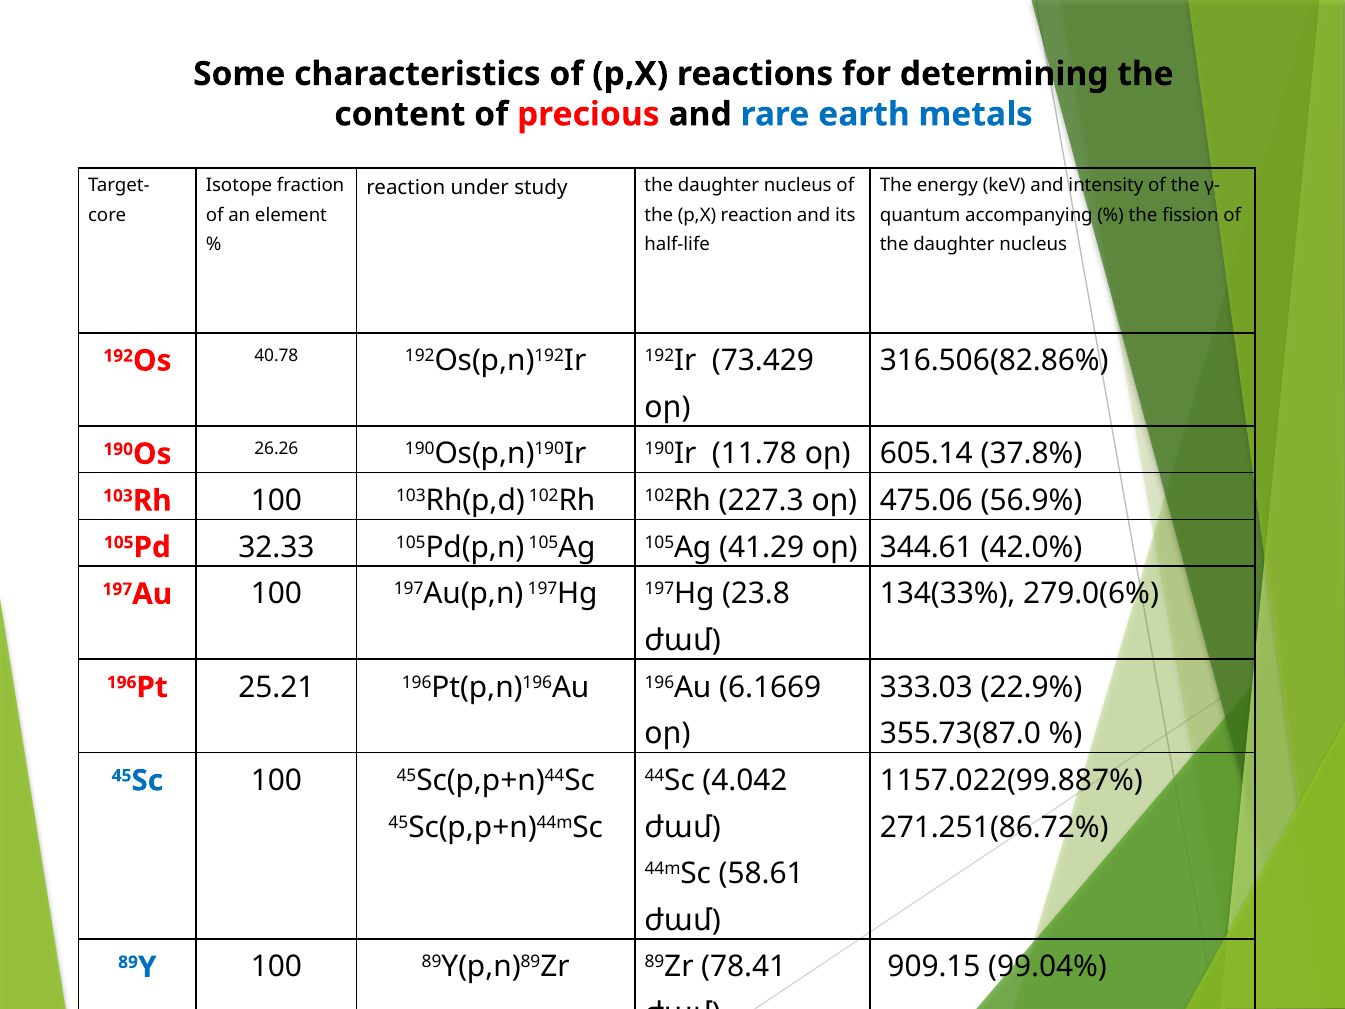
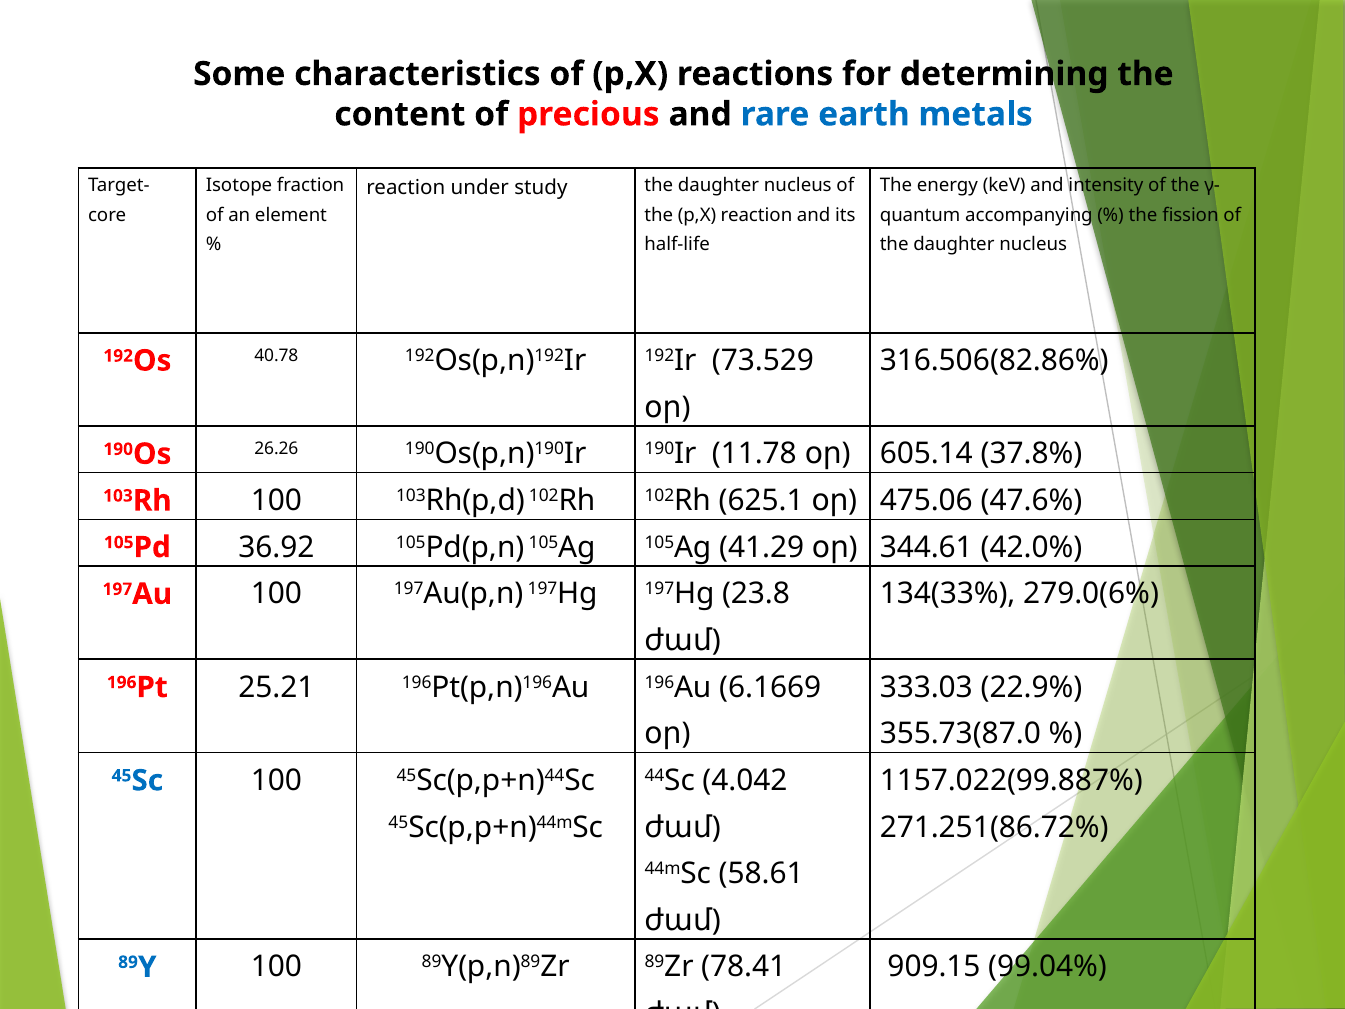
73.429: 73.429 -> 73.529 (763, 361)
56.9%: 56.9% -> 47.6% (1031, 501)
227.3: 227.3 -> 625.1 (761, 501)
32.33: 32.33 -> 36.92 (276, 547)
